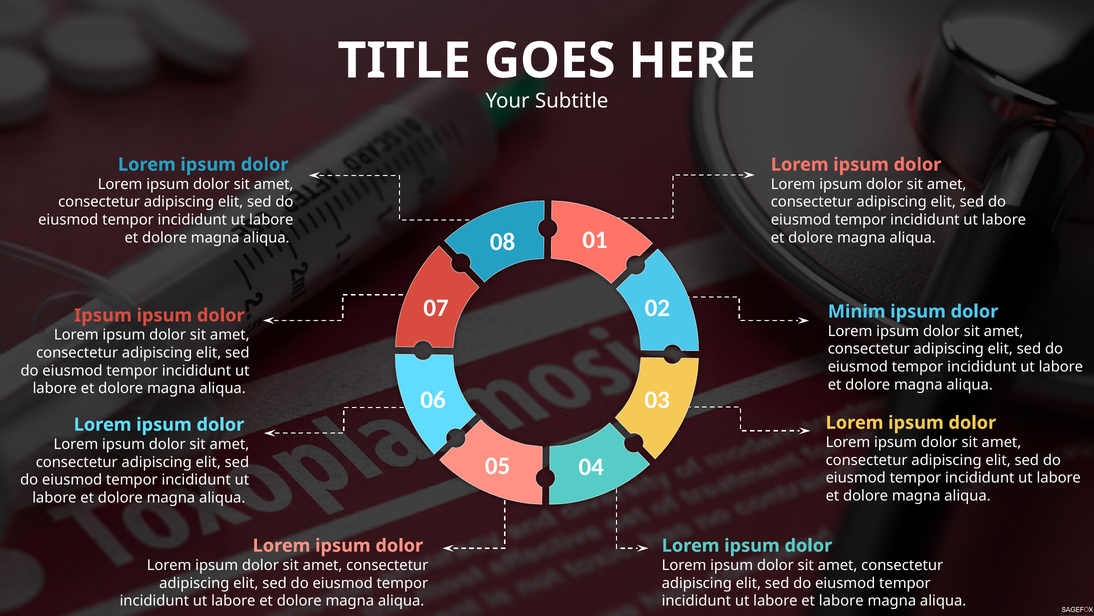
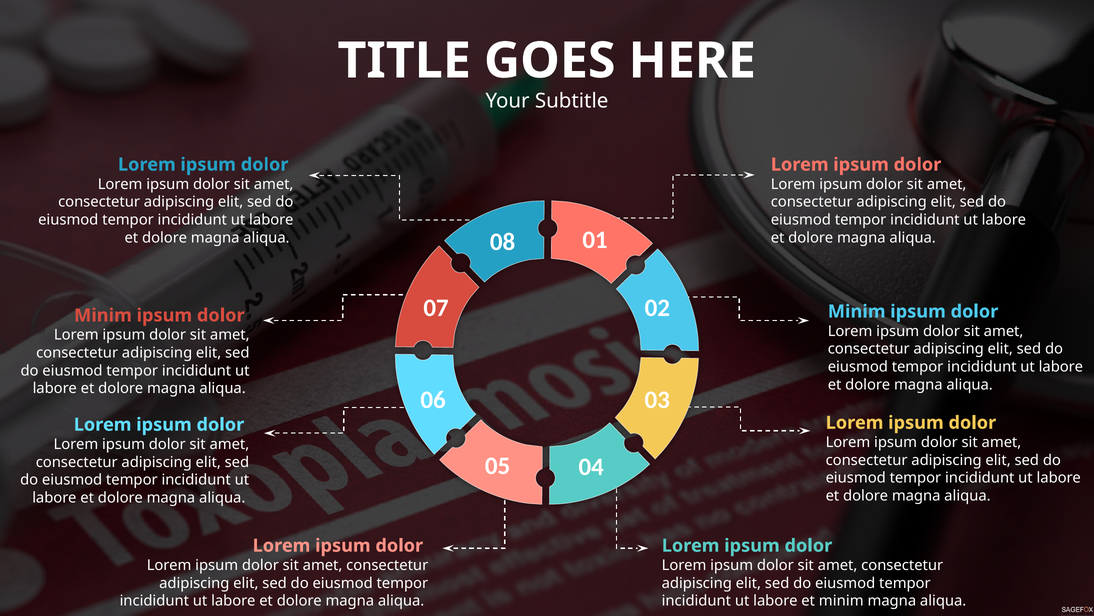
Ipsum: Ipsum -> Minim (103, 315)
et labore: labore -> minim (841, 600)
